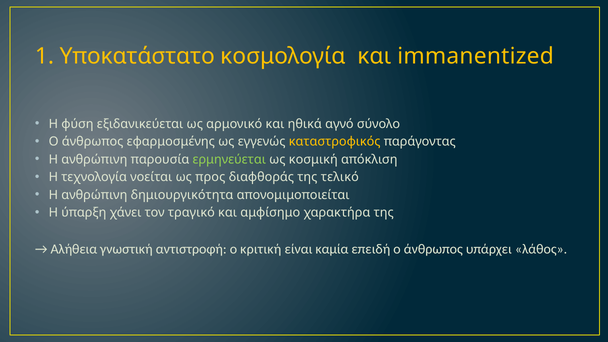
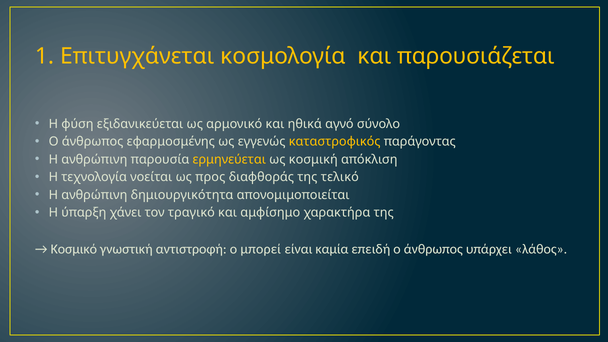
Υποκατάστατο: Υποκατάστατο -> Επιτυγχάνεται (137, 56)
immanentized: immanentized -> παρουσιάζεται (476, 56)
ερμηνεύεται colour: light green -> yellow (229, 159)
Αλήθεια: Αλήθεια -> Κοσμικό (74, 249)
κριτική: κριτική -> μπορεί (261, 249)
